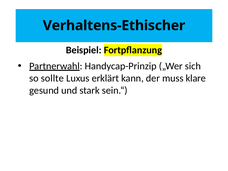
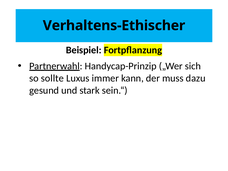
erklärt: erklärt -> immer (105, 78)
klare: klare -> dazu (196, 78)
